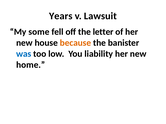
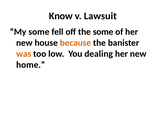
Years: Years -> Know (61, 16)
the letter: letter -> some (103, 32)
was colour: blue -> orange (24, 54)
liability: liability -> dealing (99, 54)
